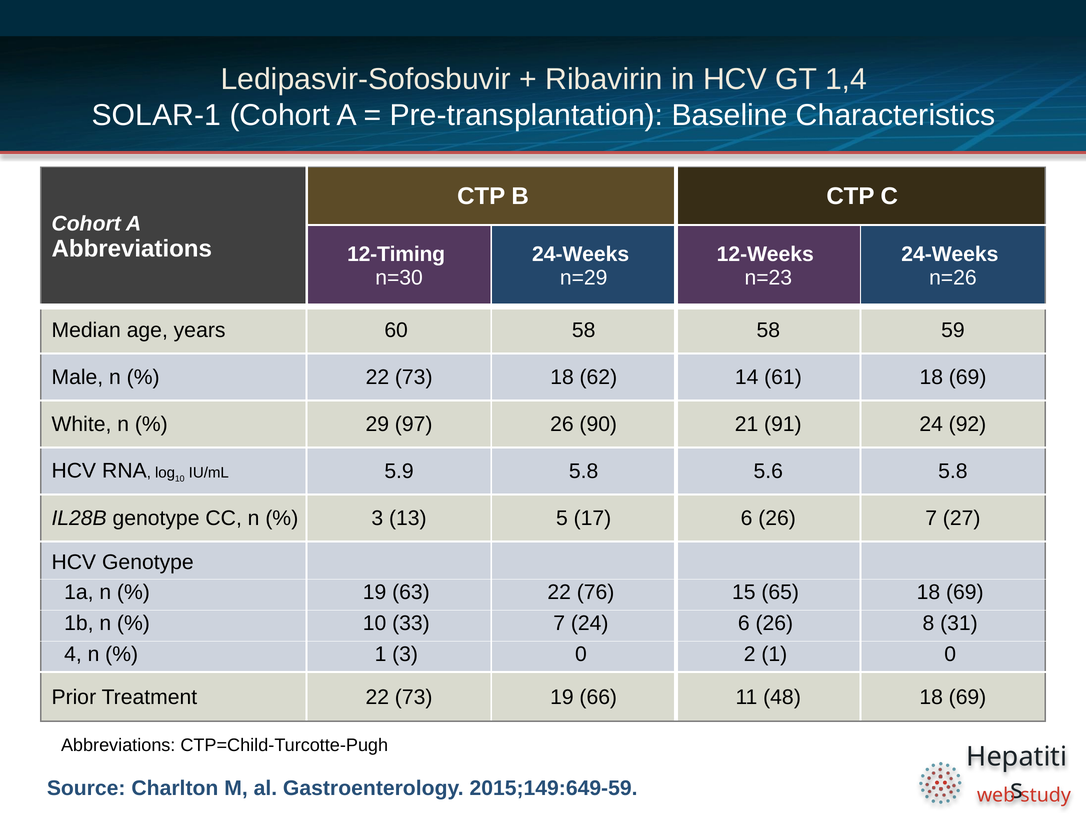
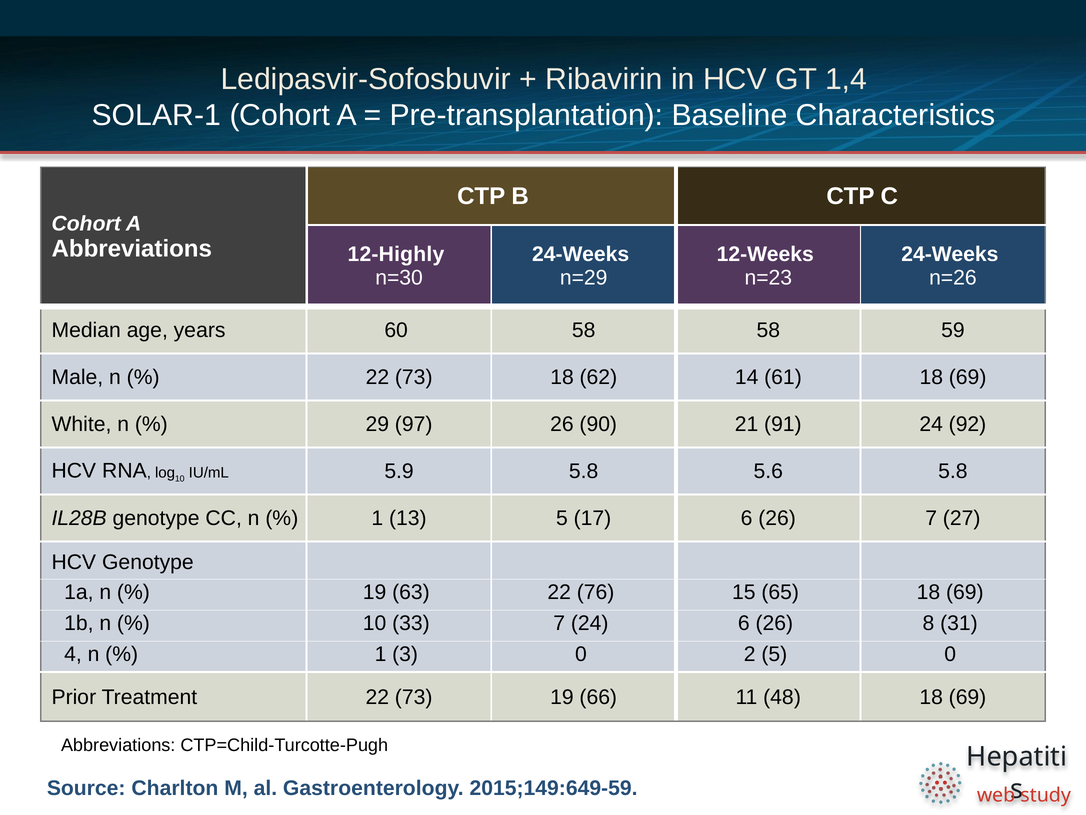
12-Timing: 12-Timing -> 12-Highly (396, 254)
3: 3 -> 1 (377, 518)
2 1: 1 -> 5 (774, 654)
